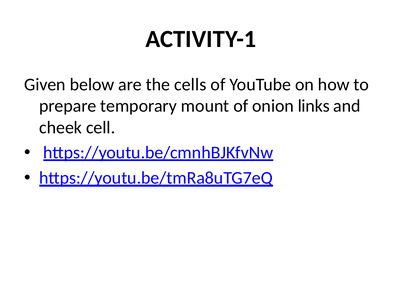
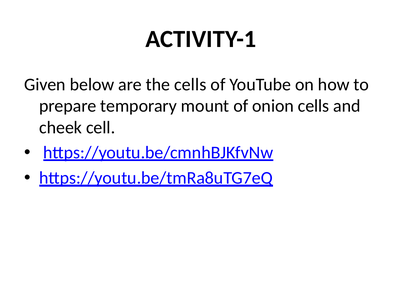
onion links: links -> cells (314, 106)
